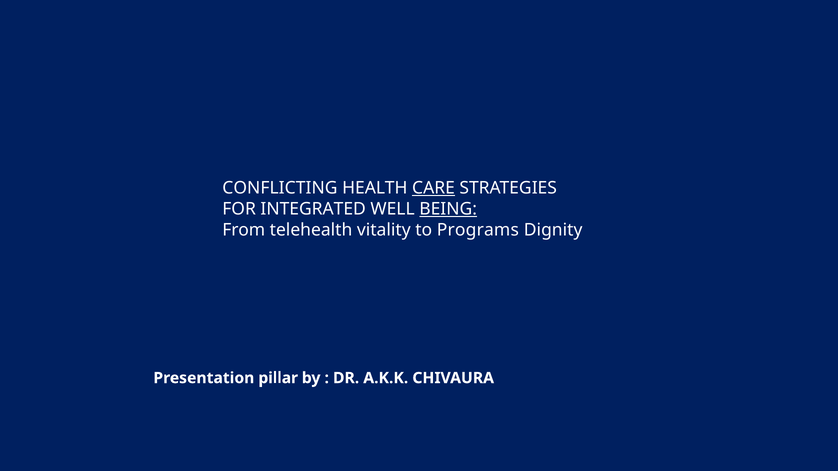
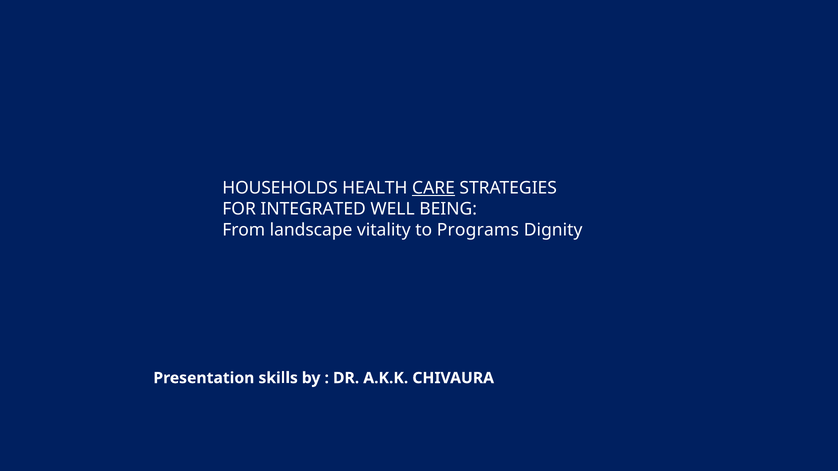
CONFLICTING: CONFLICTING -> HOUSEHOLDS (280, 188)
BEING underline: present -> none (448, 209)
telehealth: telehealth -> landscape (311, 230)
pillar: pillar -> skills (278, 378)
